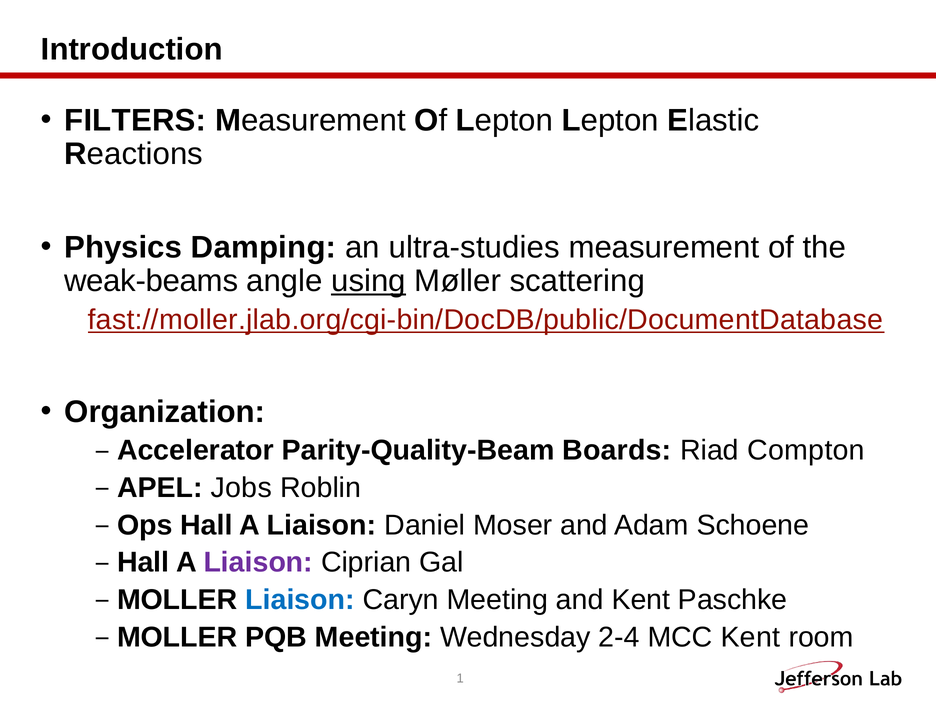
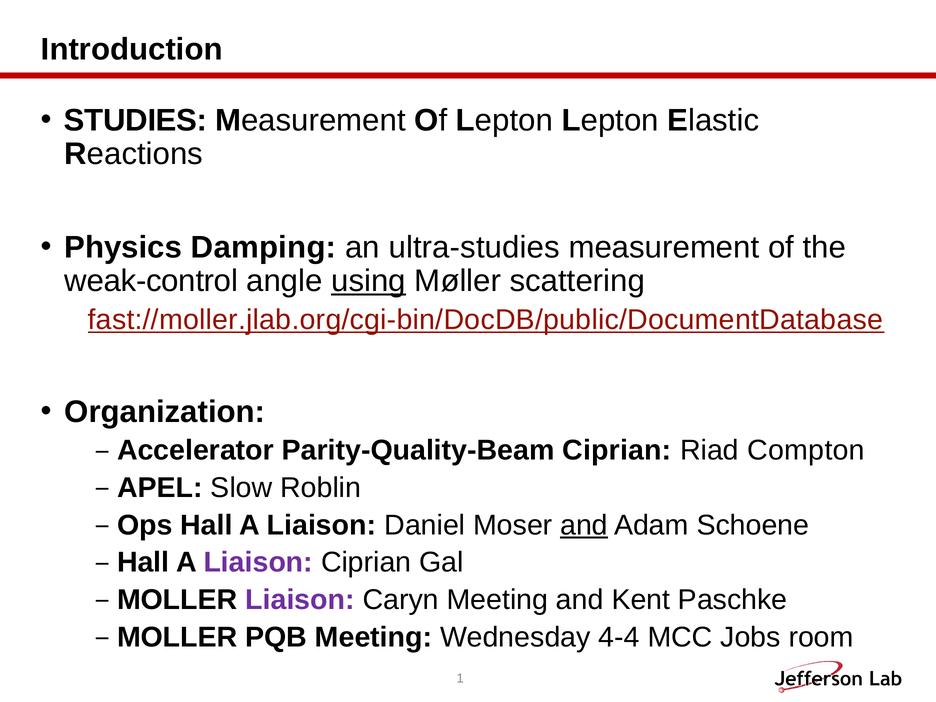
FILTERS: FILTERS -> STUDIES (136, 120)
weak-beams: weak-beams -> weak-control (151, 281)
Parity-Quality-Beam Boards: Boards -> Ciprian (617, 450)
Jobs: Jobs -> Slow (241, 488)
and underline: none -> present (584, 525)
Liaison colour: blue -> purple (300, 600)
2-4: 2-4 -> 4-4 (619, 637)
MCC Kent: Kent -> Jobs (750, 637)
